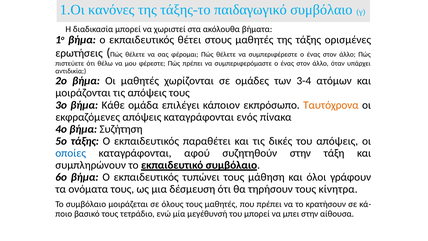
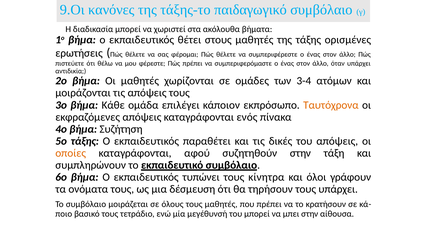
1.Οι: 1.Οι -> 9.Οι (72, 10)
οποίες colour: blue -> orange (71, 153)
μάθηση: μάθηση -> κίνητρα (266, 177)
τους κίνητρα: κίνητρα -> υπάρχει (338, 189)
